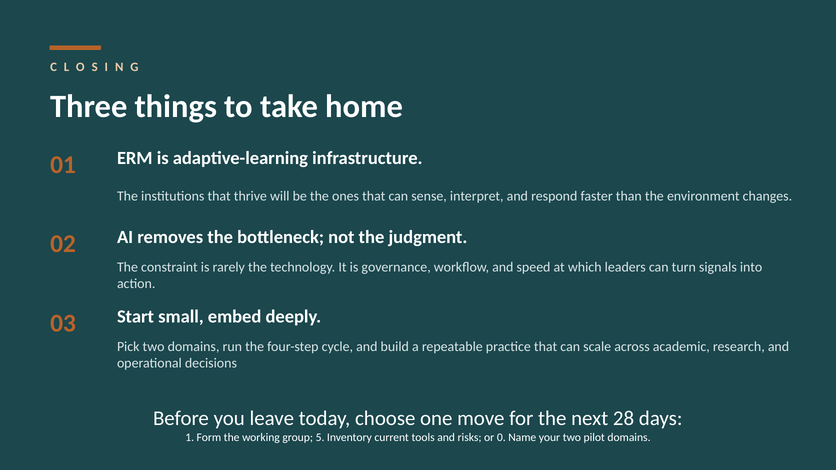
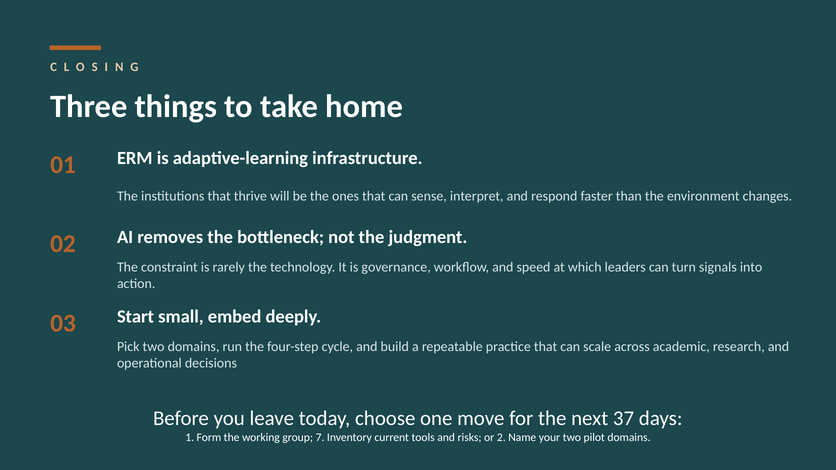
28: 28 -> 37 (624, 419)
5: 5 -> 7 (320, 438)
0: 0 -> 2 (501, 438)
